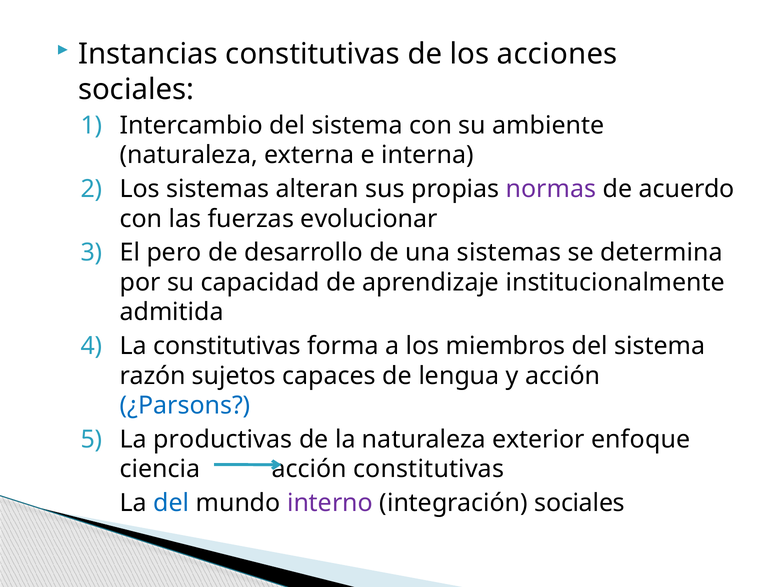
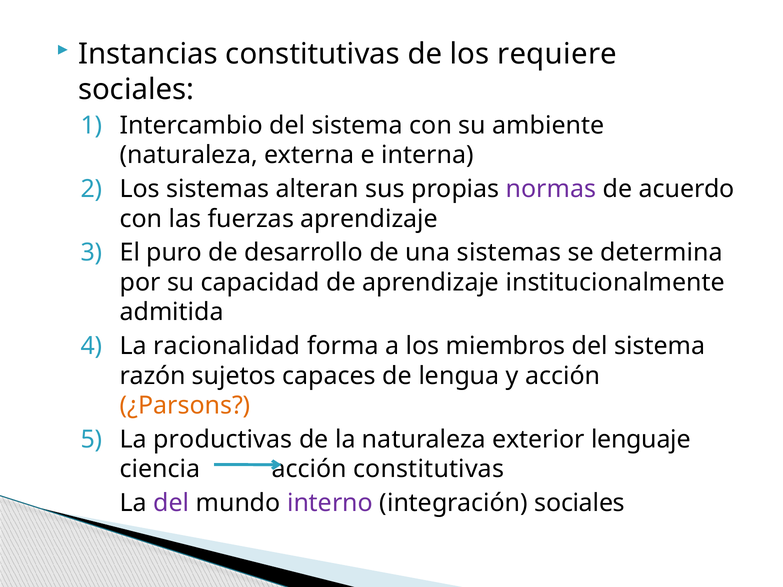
acciones: acciones -> requiere (557, 54)
fuerzas evolucionar: evolucionar -> aprendizaje (369, 219)
pero: pero -> puro (174, 252)
La constitutivas: constitutivas -> racionalidad (227, 346)
¿Parsons colour: blue -> orange (185, 406)
enfoque: enfoque -> lenguaje (641, 439)
del colour: blue -> purple (171, 503)
